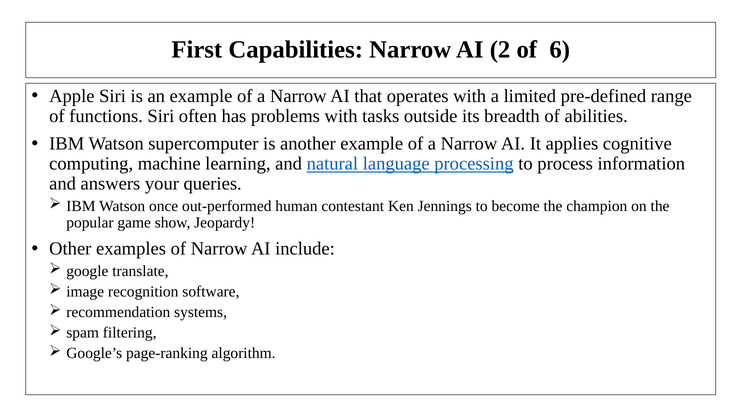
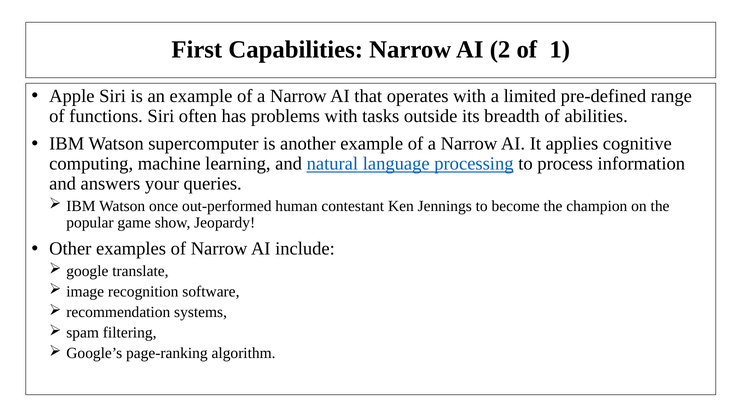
6: 6 -> 1 (560, 50)
